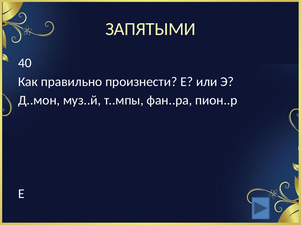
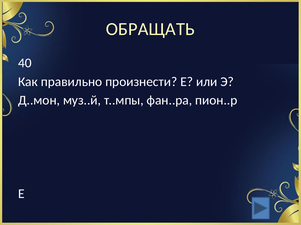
ЗАПЯТЫМИ: ЗАПЯТЫМИ -> ОБРАЩАТЬ (150, 29)
